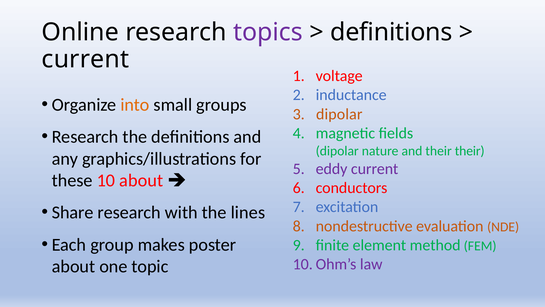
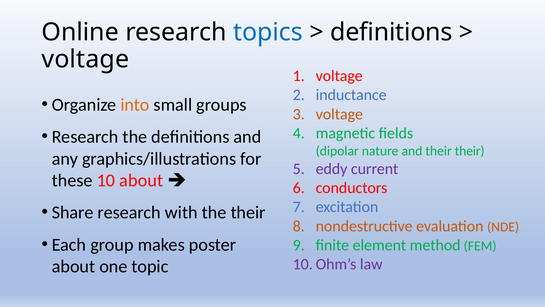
topics colour: purple -> blue (268, 32)
current: current -> voltage (85, 59)
dipolar: dipolar -> voltage (339, 114)
the lines: lines -> their (248, 212)
